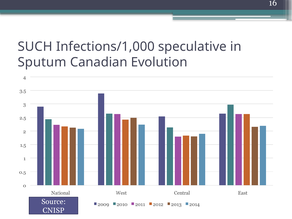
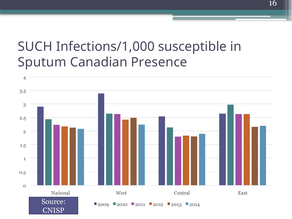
speculative: speculative -> susceptible (192, 47)
Evolution: Evolution -> Presence (159, 62)
